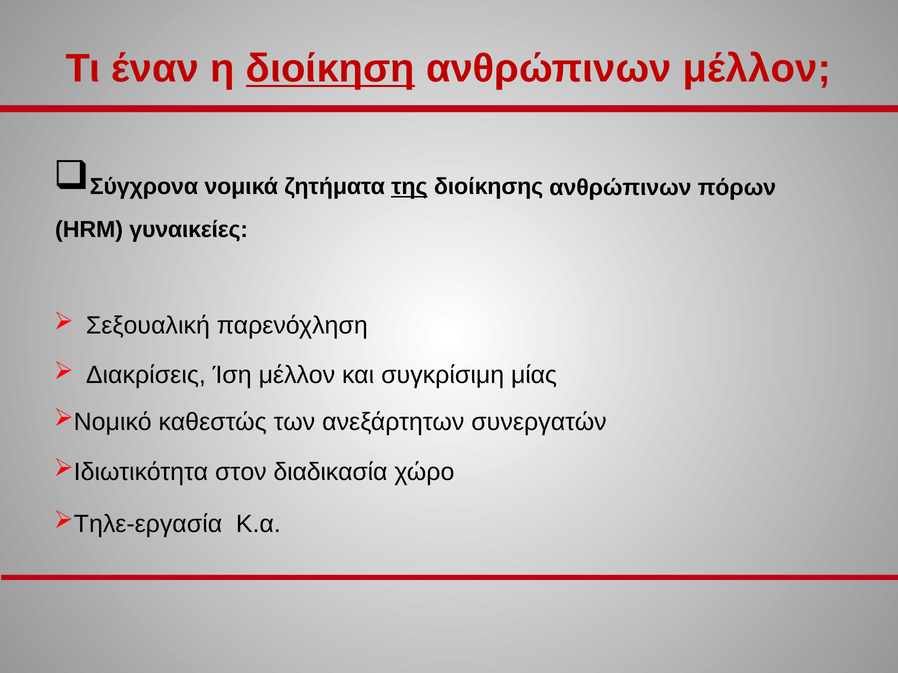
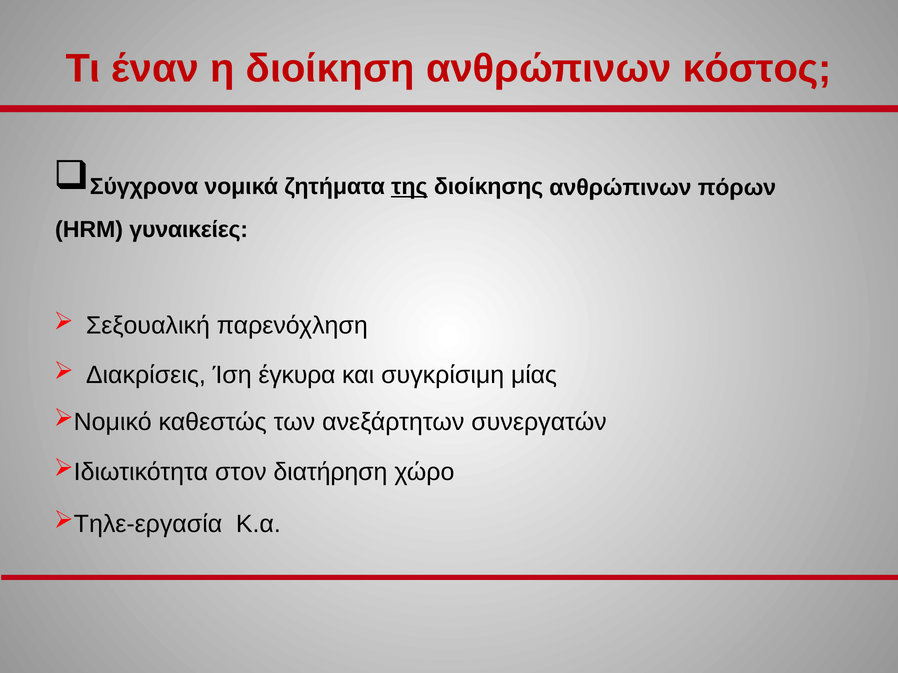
διοίκηση underline: present -> none (330, 69)
ανθρώπινων μέλλον: μέλλον -> κόστος (757, 69)
Ίση μέλλον: μέλλον -> έγκυρα (297, 376)
διαδικασία: διαδικασία -> διατήρηση (330, 472)
